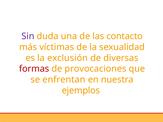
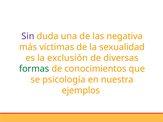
contacto: contacto -> negativa (125, 36)
formas colour: red -> green (34, 69)
provocaciones: provocaciones -> conocimientos (95, 69)
enfrentan: enfrentan -> psicología (64, 80)
